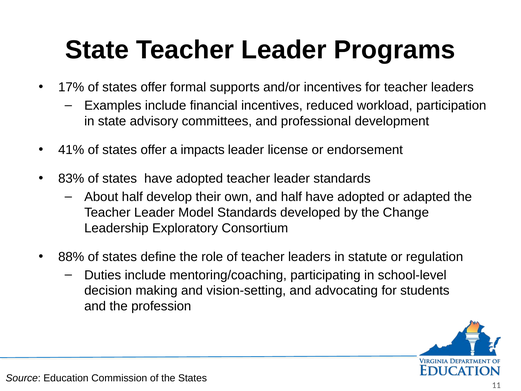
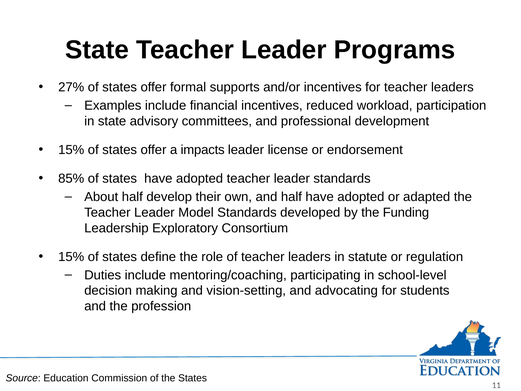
17%: 17% -> 27% (71, 87)
41%: 41% -> 15% (71, 150)
83%: 83% -> 85% (71, 178)
Change: Change -> Funding (406, 212)
88%: 88% -> 15% (71, 257)
